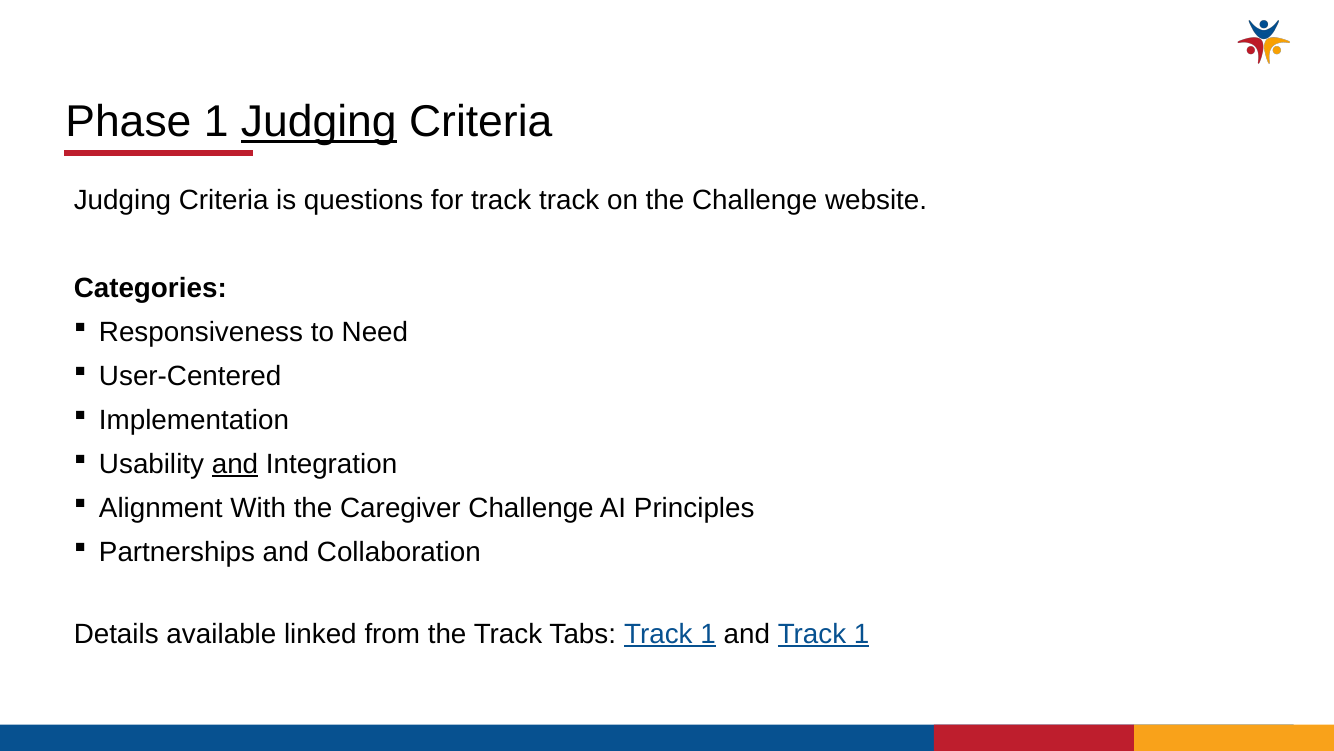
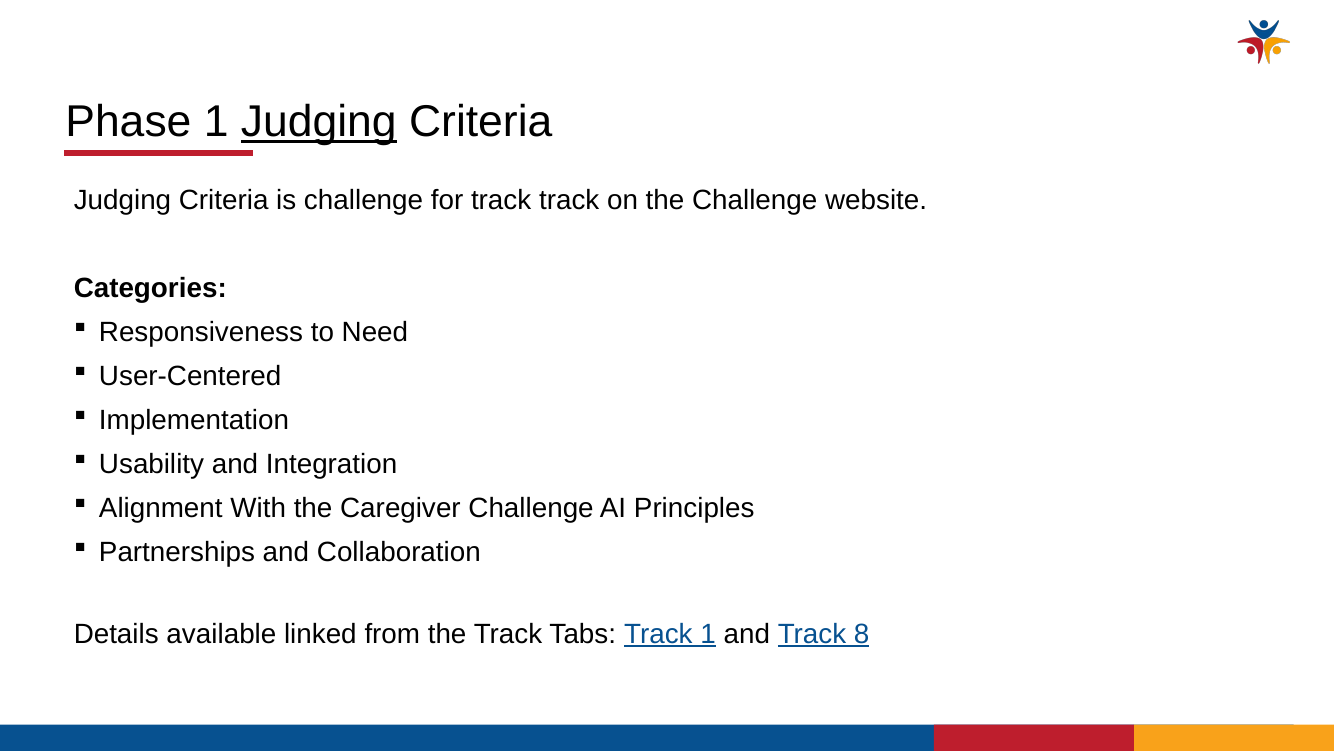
is questions: questions -> challenge (364, 200)
and underline: present -> none (235, 464)
and Track 1: 1 -> 8 (862, 633)
